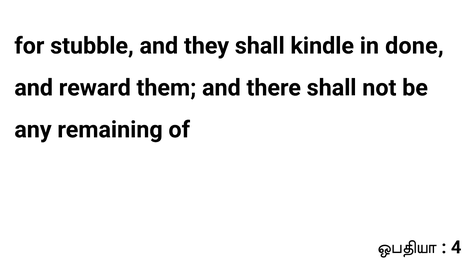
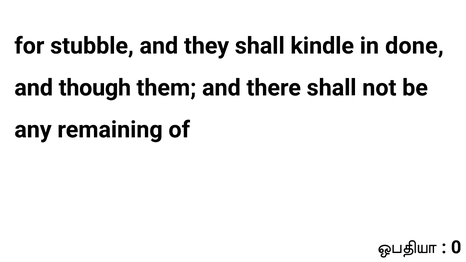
reward: reward -> though (95, 88)
4: 4 -> 0 (456, 247)
